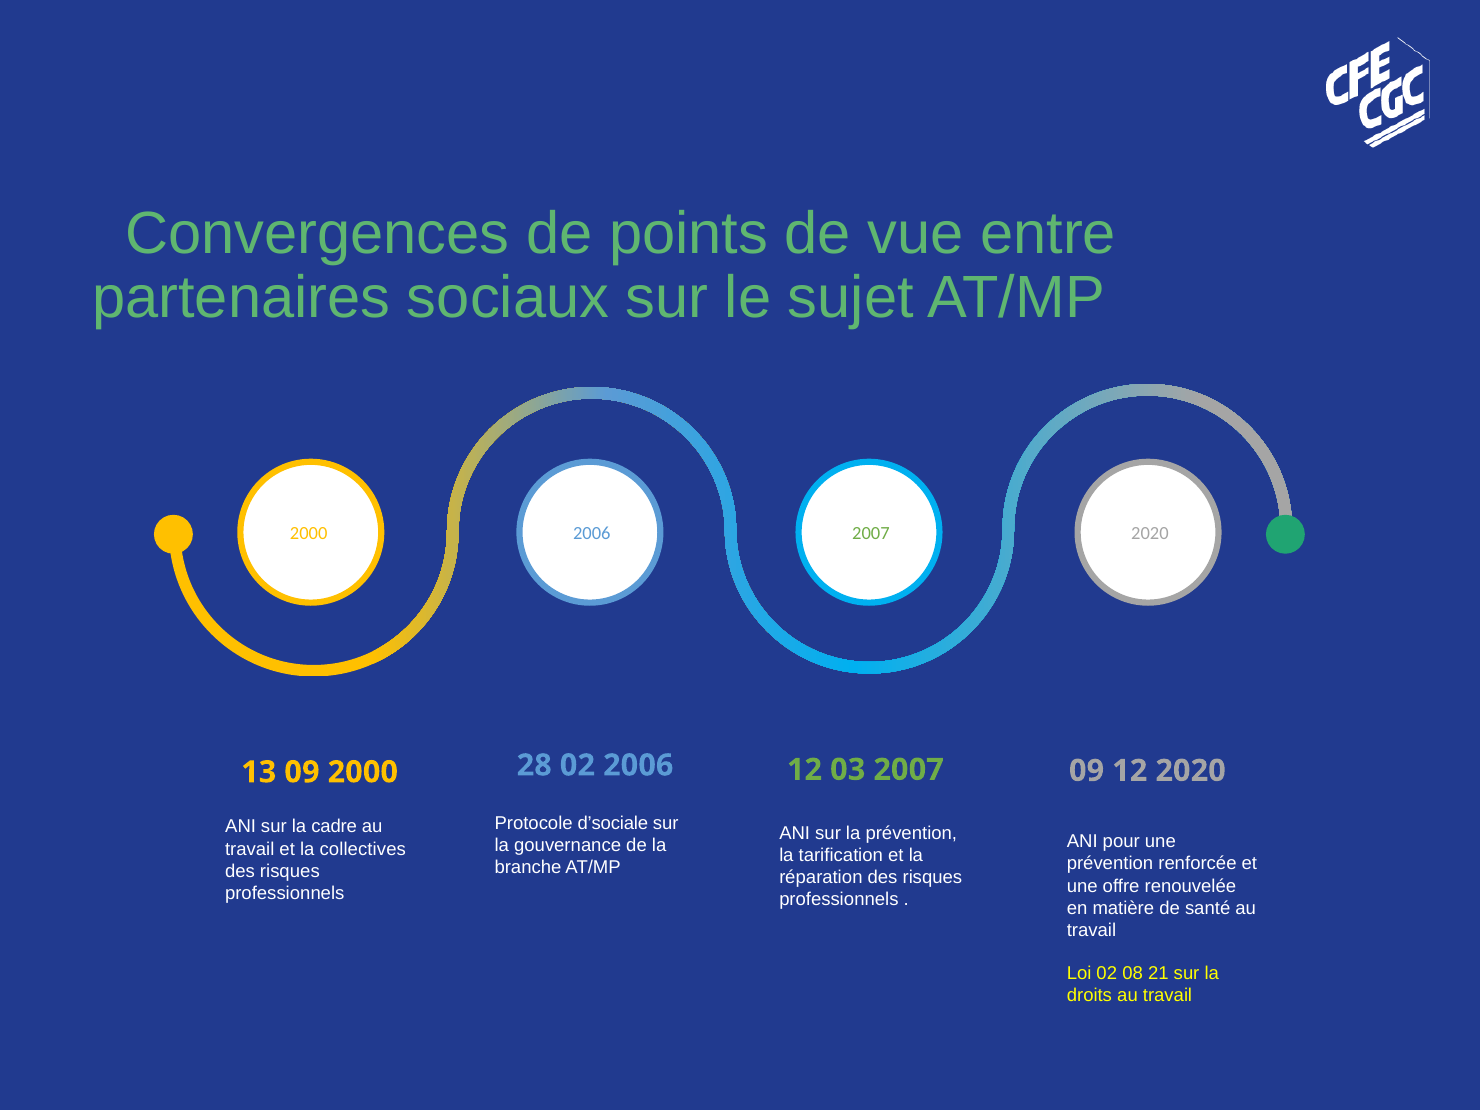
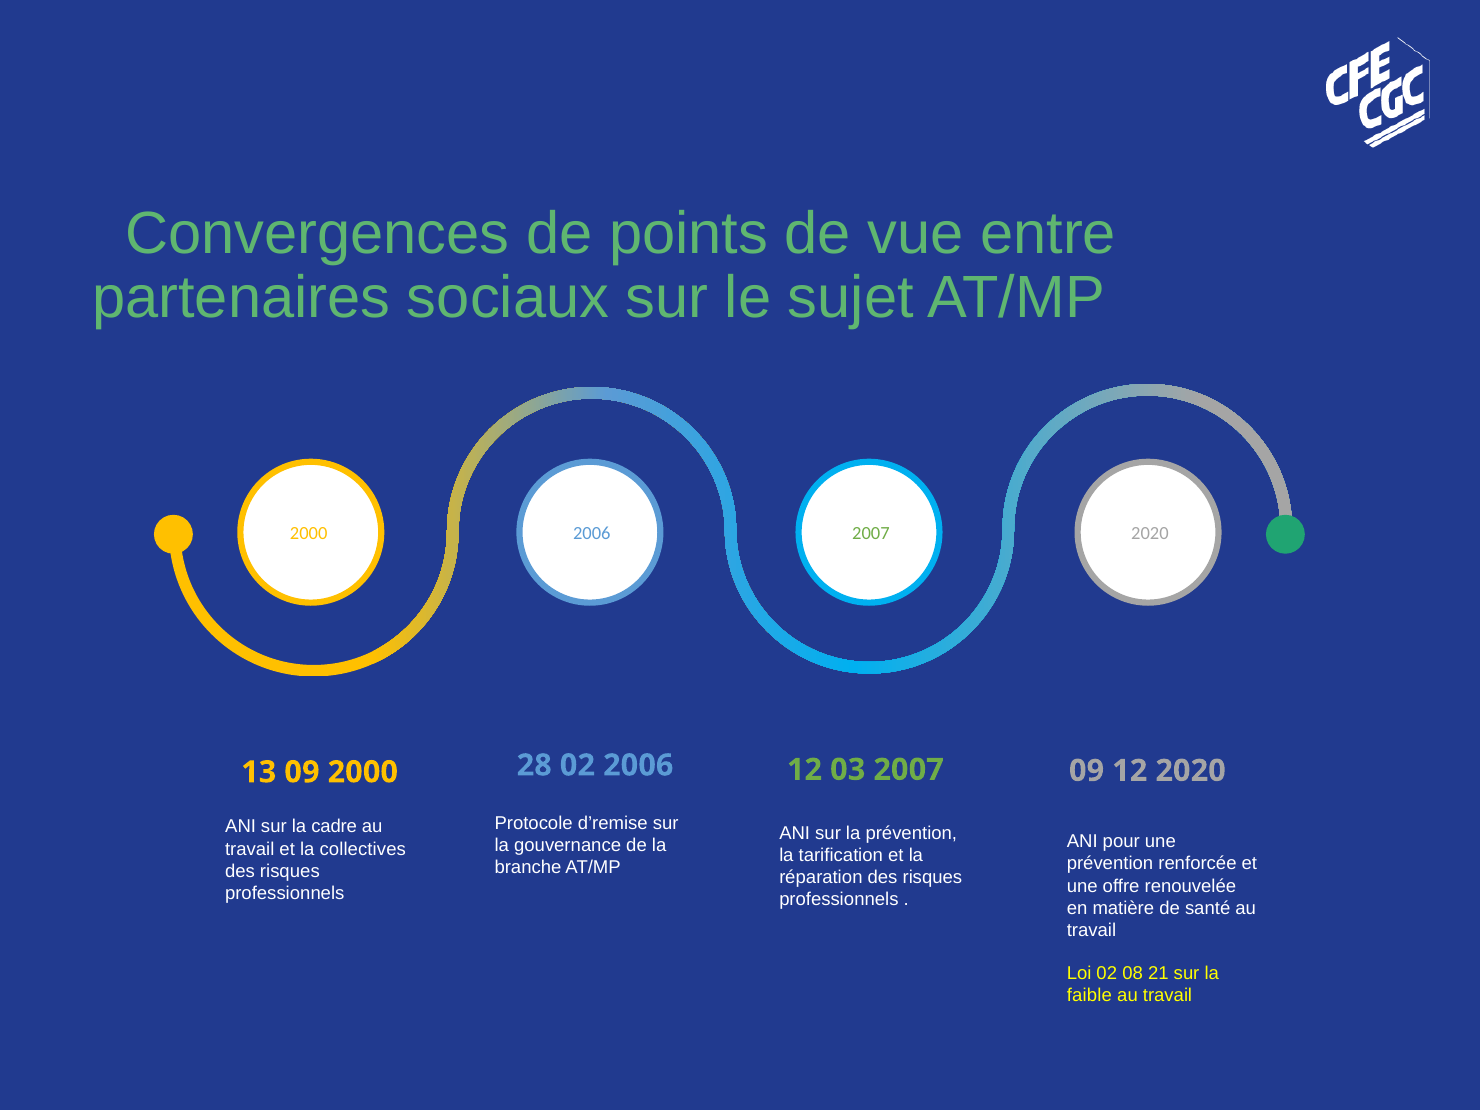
d’sociale: d’sociale -> d’remise (613, 823)
droits: droits -> faible (1089, 996)
